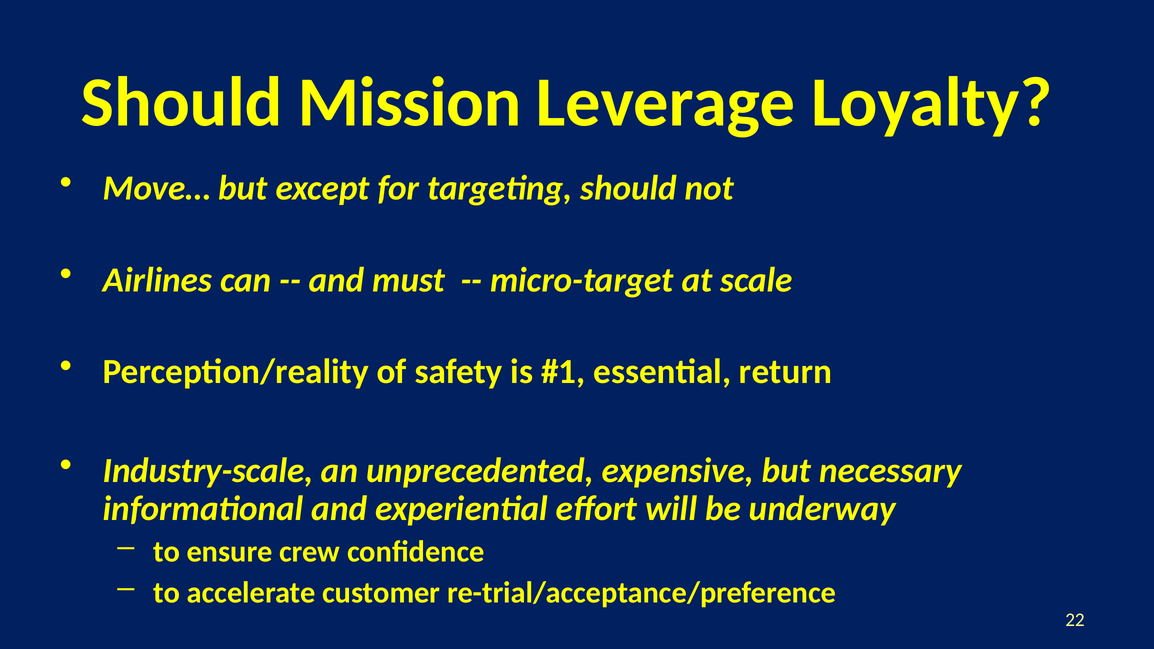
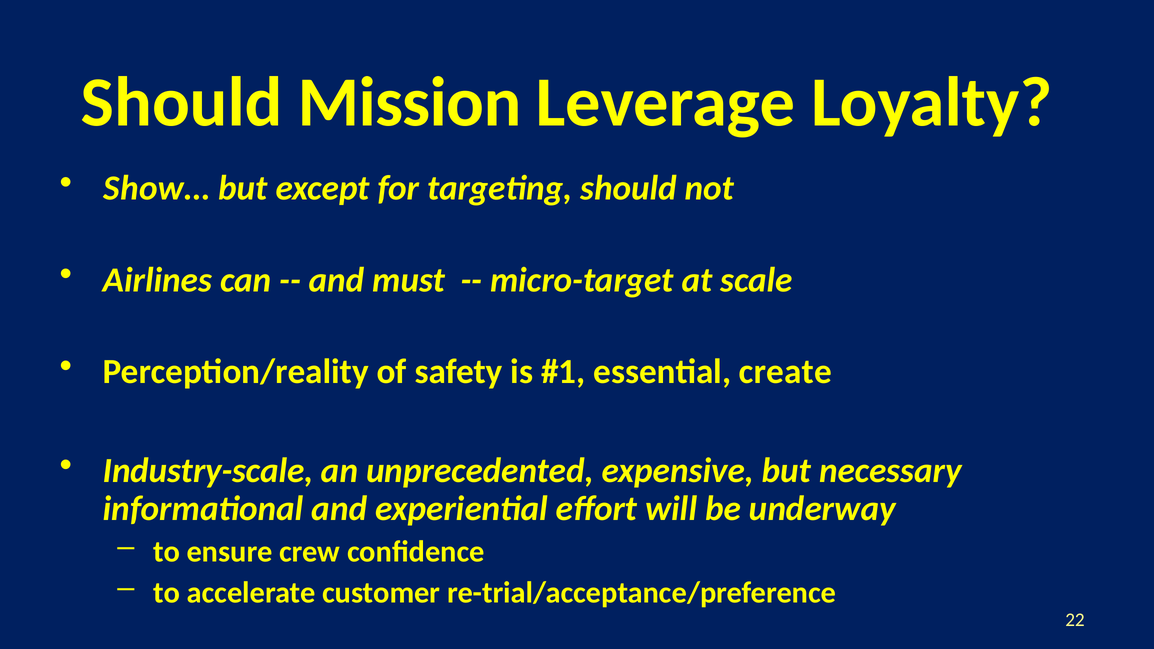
Move…: Move… -> Show… (156, 188)
return: return -> create (785, 372)
